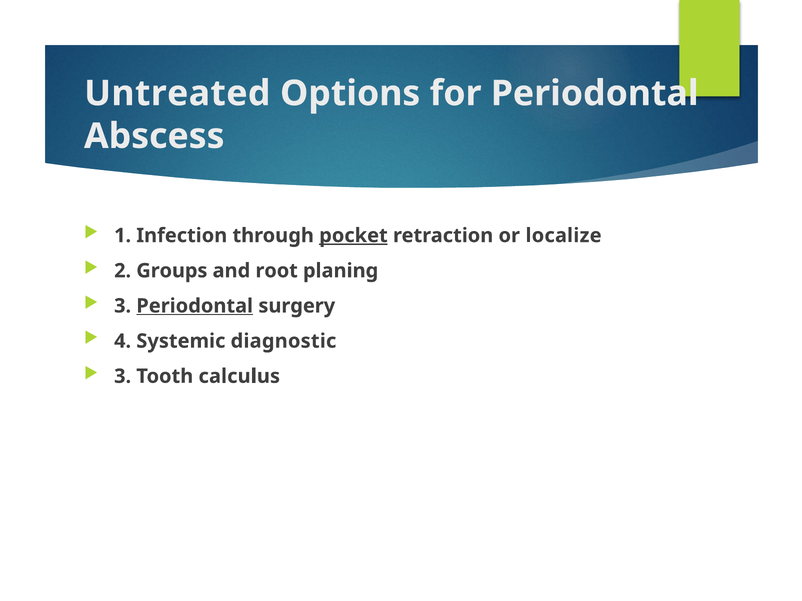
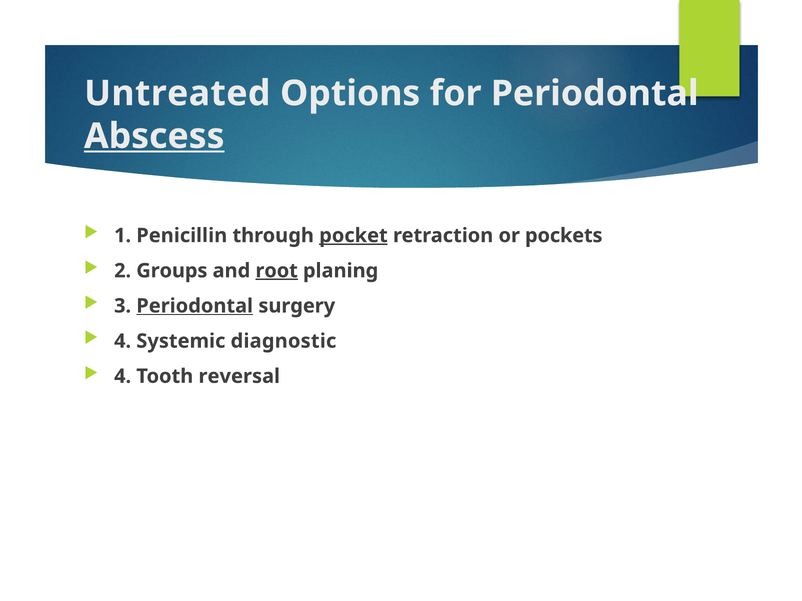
Abscess underline: none -> present (154, 136)
Infection: Infection -> Penicillin (182, 236)
localize: localize -> pockets (564, 236)
root underline: none -> present (277, 271)
3: 3 -> 4 (123, 377)
calculus: calculus -> reversal (239, 377)
